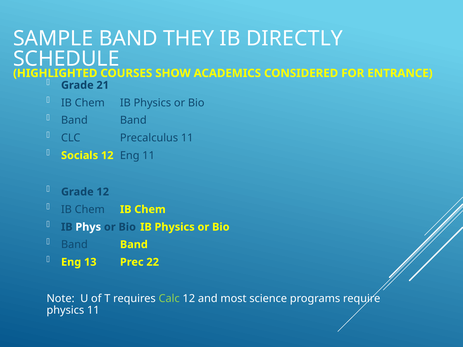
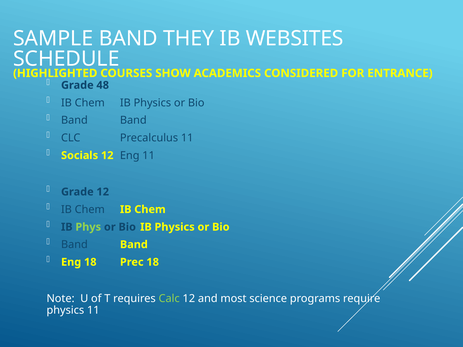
DIRECTLY: DIRECTLY -> WEBSITES (295, 39)
21: 21 -> 48 (103, 85)
Phys colour: white -> light green (88, 227)
Eng 13: 13 -> 18 (90, 262)
Prec 22: 22 -> 18 (153, 262)
